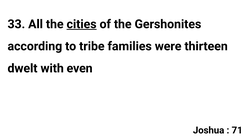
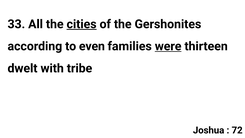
tribe: tribe -> even (92, 46)
were underline: none -> present (168, 46)
even: even -> tribe (80, 68)
71: 71 -> 72 (237, 130)
